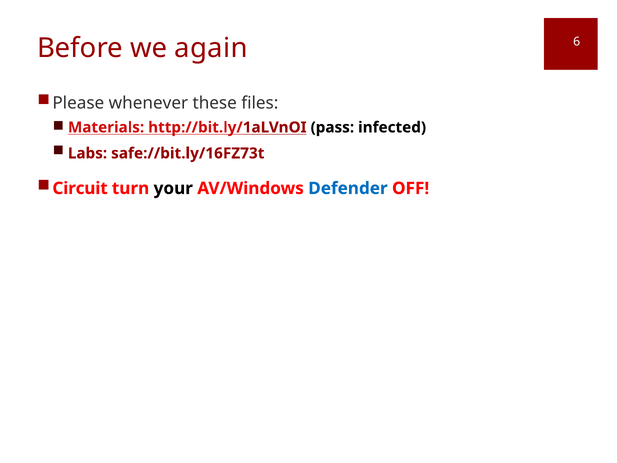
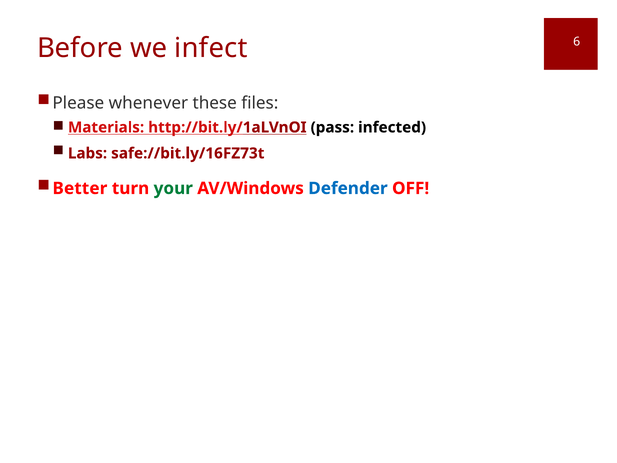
again: again -> infect (211, 48)
Circuit: Circuit -> Better (80, 188)
your colour: black -> green (173, 188)
